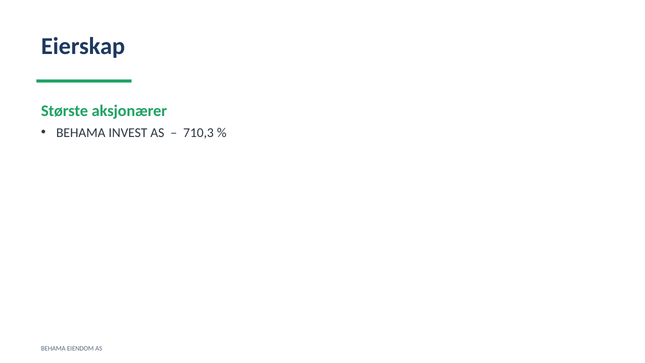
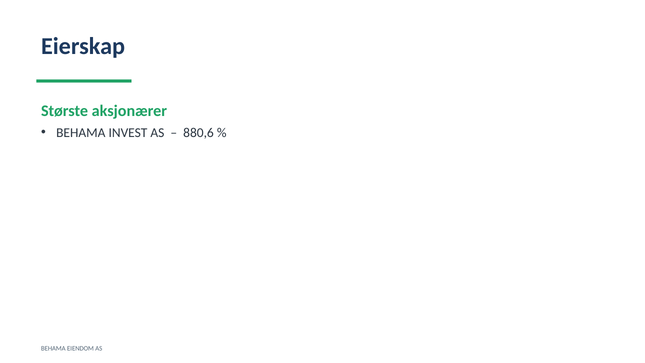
710,3: 710,3 -> 880,6 (199, 133)
